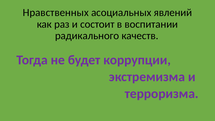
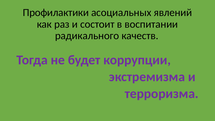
Нравственных: Нравственных -> Профилактики (56, 13)
